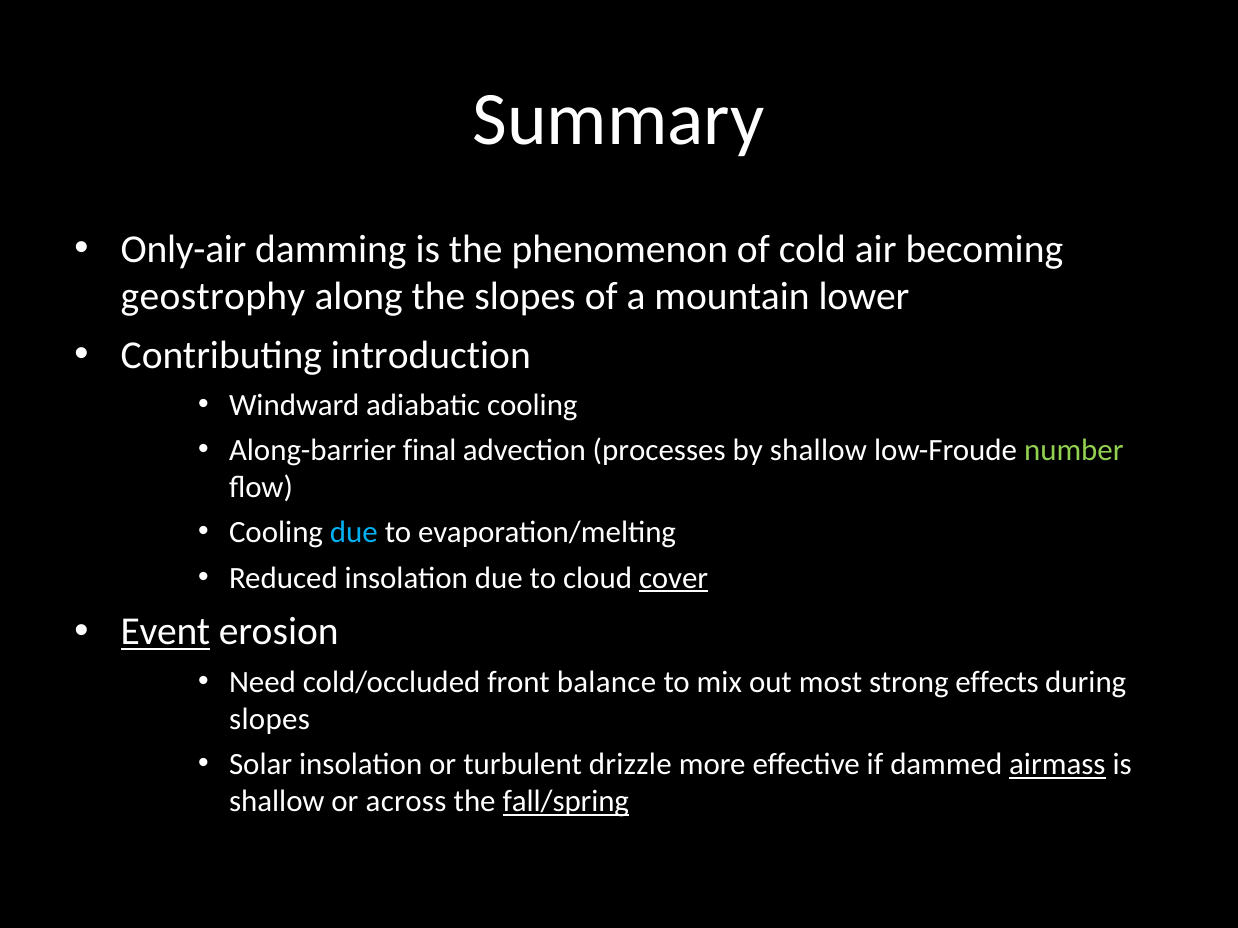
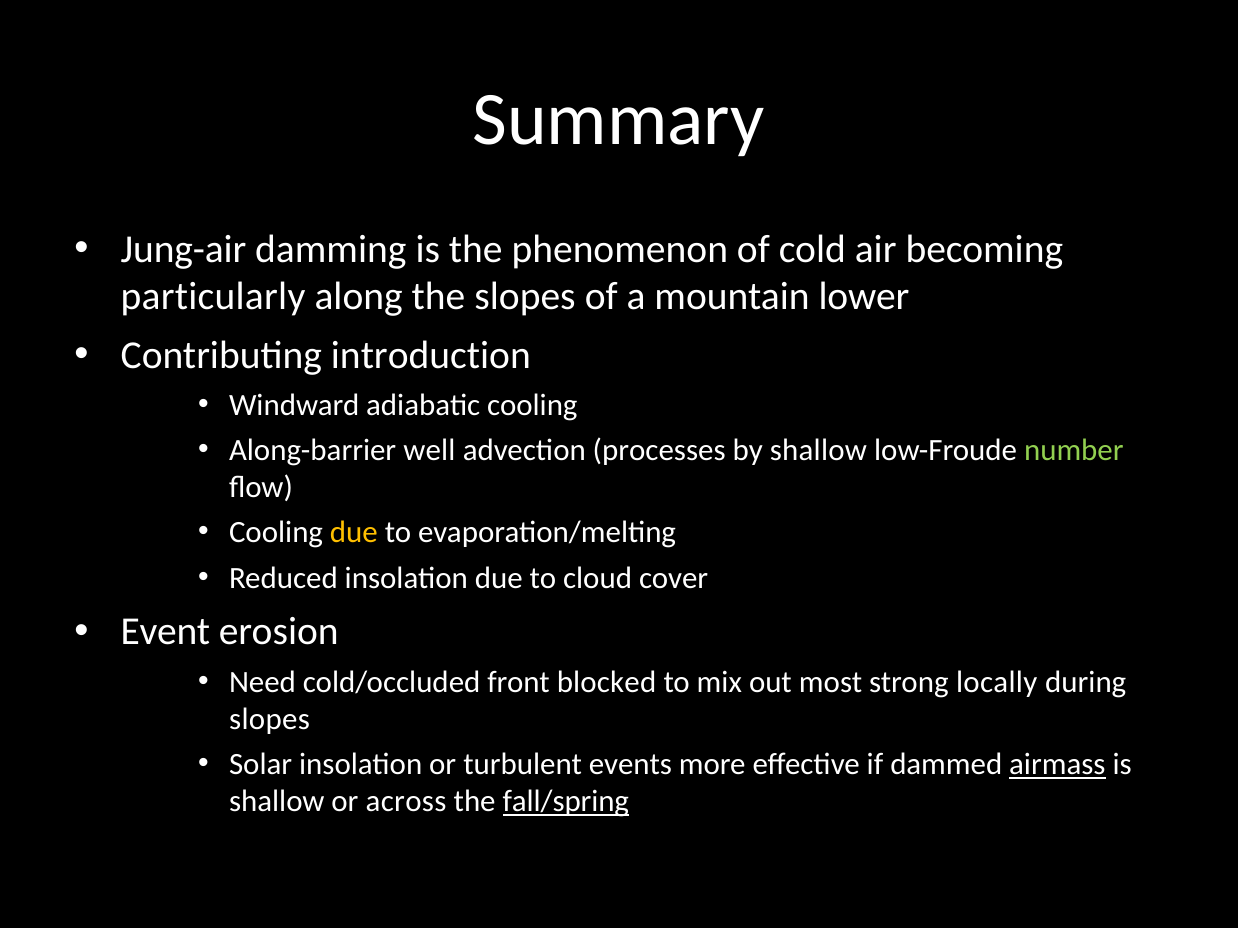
Only-air: Only-air -> Jung-air (184, 249)
geostrophy: geostrophy -> particularly (213, 297)
final: final -> well (429, 450)
due colour: light blue -> yellow (354, 533)
cover underline: present -> none (674, 578)
Event underline: present -> none (165, 632)
balance: balance -> blocked (607, 682)
effects: effects -> locally (997, 682)
drizzle: drizzle -> events (630, 765)
